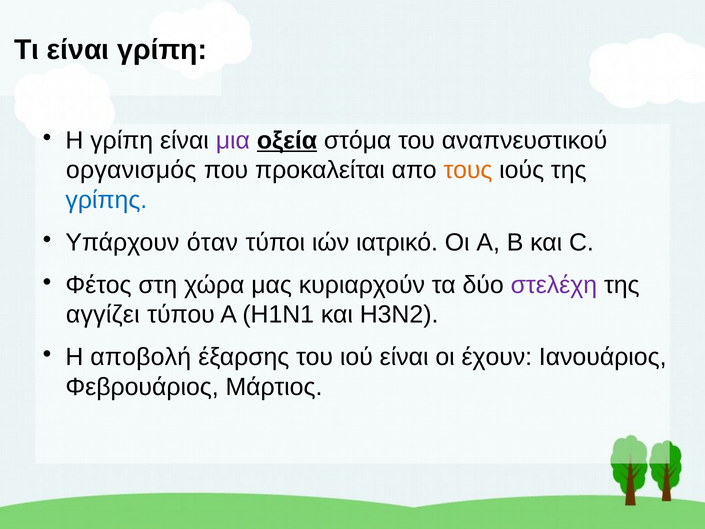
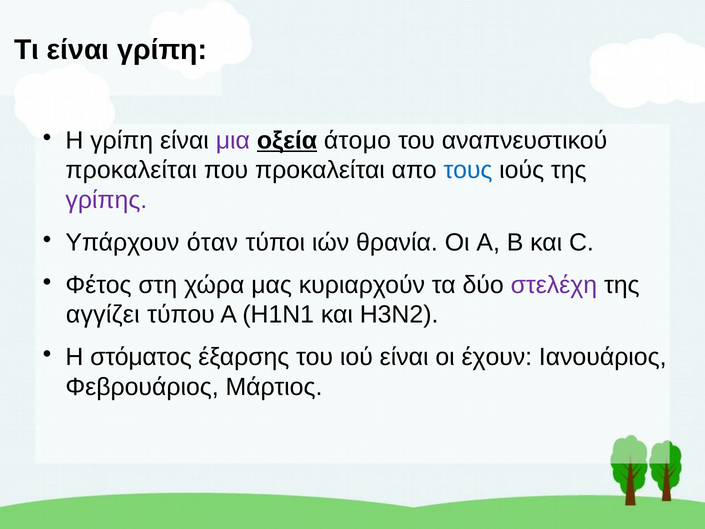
στόμα: στόμα -> άτομο (357, 140)
οργανισμός: οργανισμός -> προκαλείται (131, 170)
τους colour: orange -> blue (468, 170)
γρίπης colour: blue -> purple (106, 200)
ιατρικό: ιατρικό -> θρανία (397, 242)
αποβολή: αποβολή -> στόματος (141, 357)
